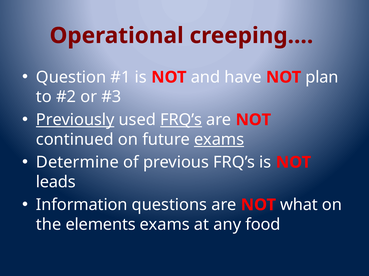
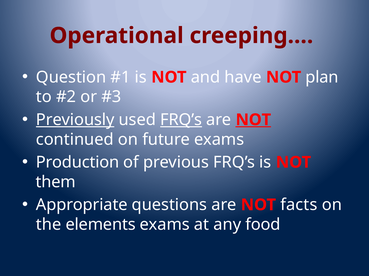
NOT underline: none -> present (253, 120)
exams underline: present -> none (219, 140)
Determine: Determine -> Production (78, 163)
leads: leads -> them (56, 182)
Information: Information -> Appropriate (82, 205)
what: what -> facts (299, 205)
